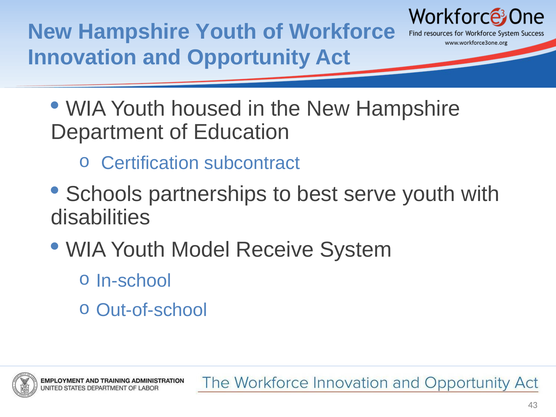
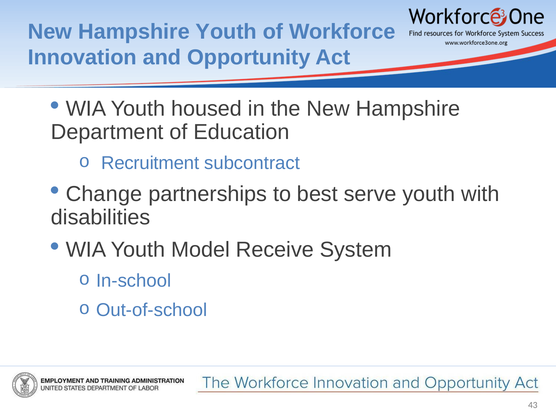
Certification: Certification -> Recruitment (150, 163)
Schools: Schools -> Change (104, 194)
